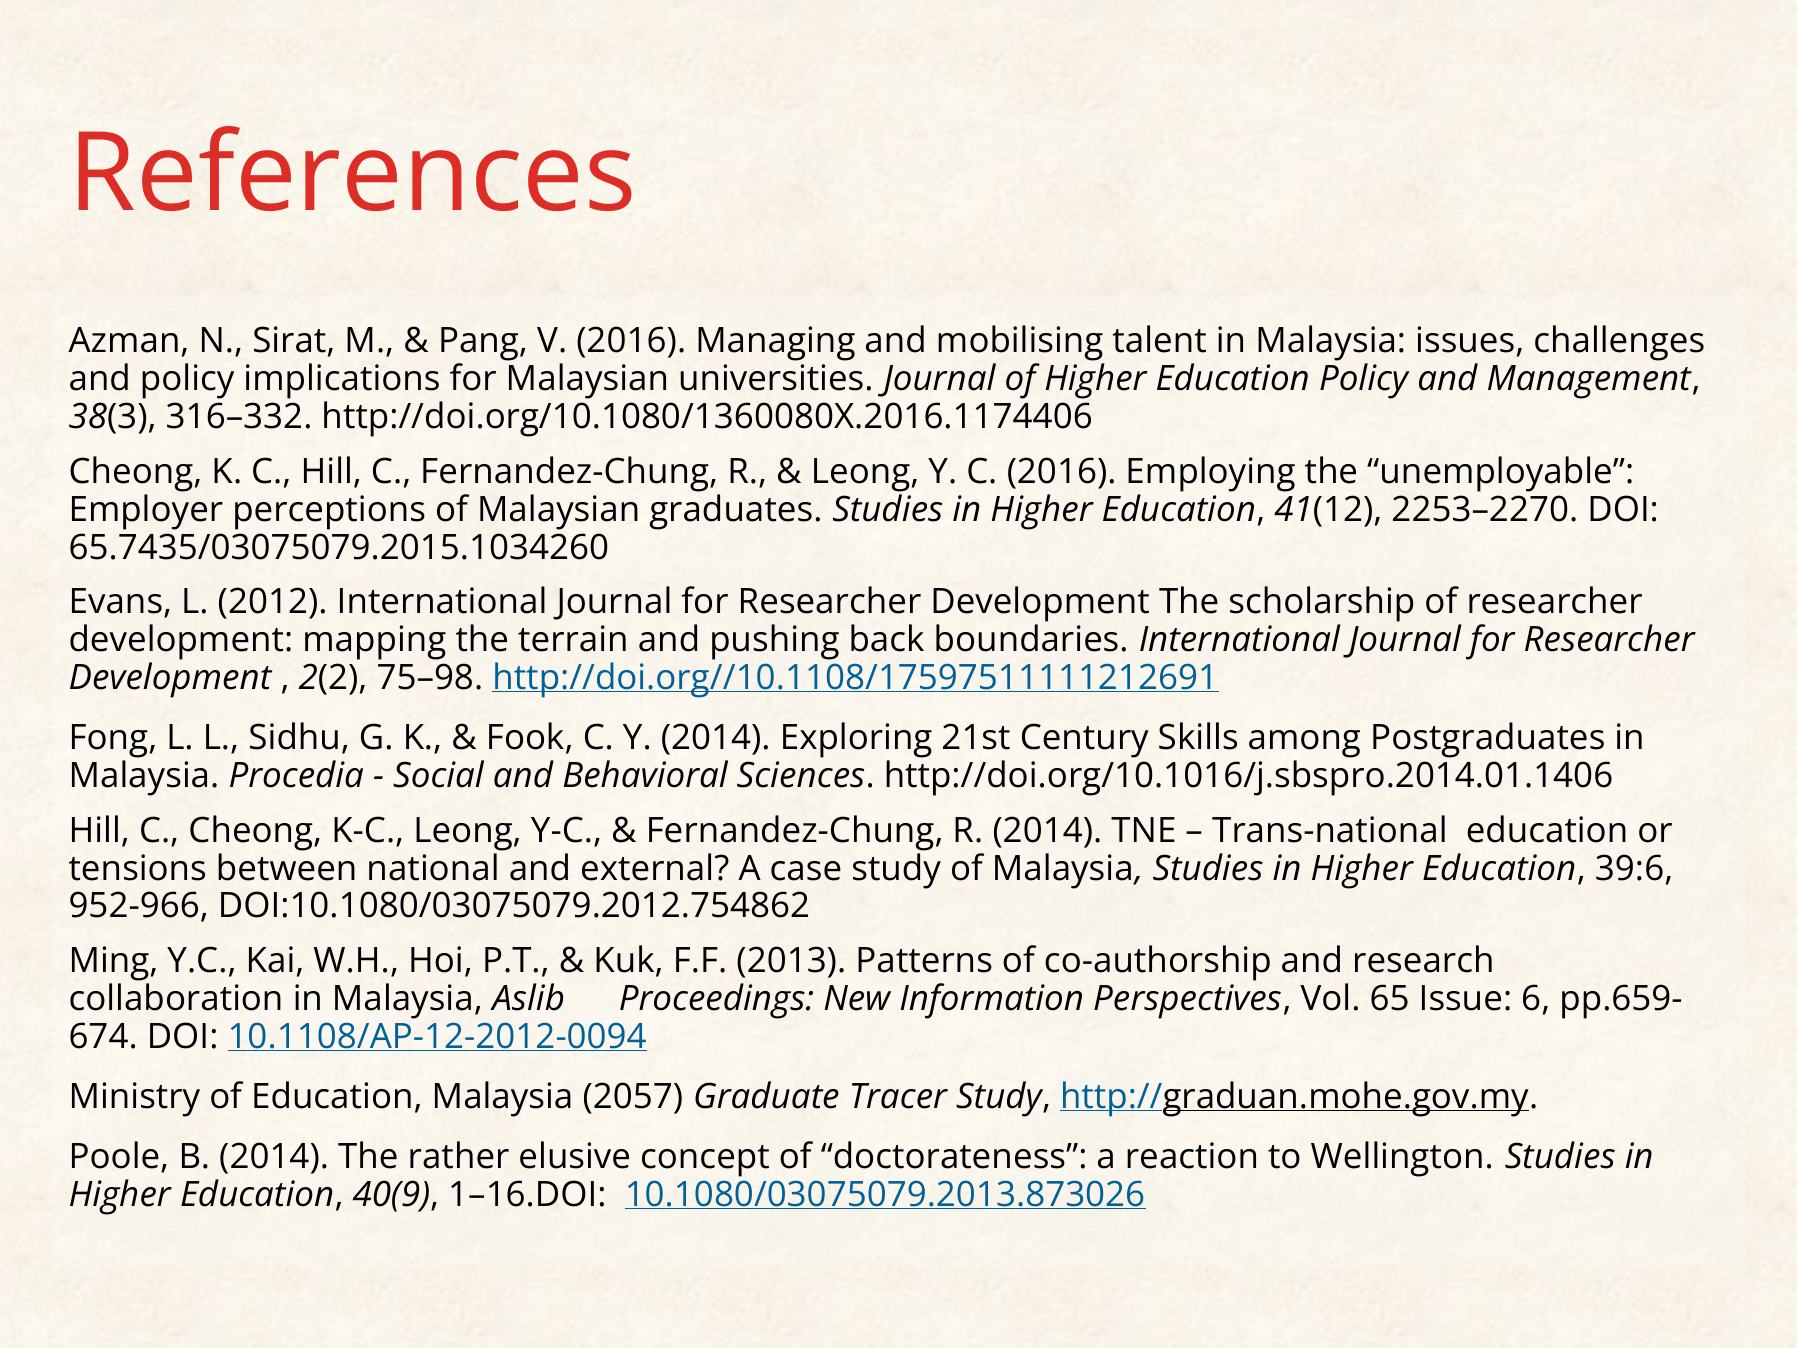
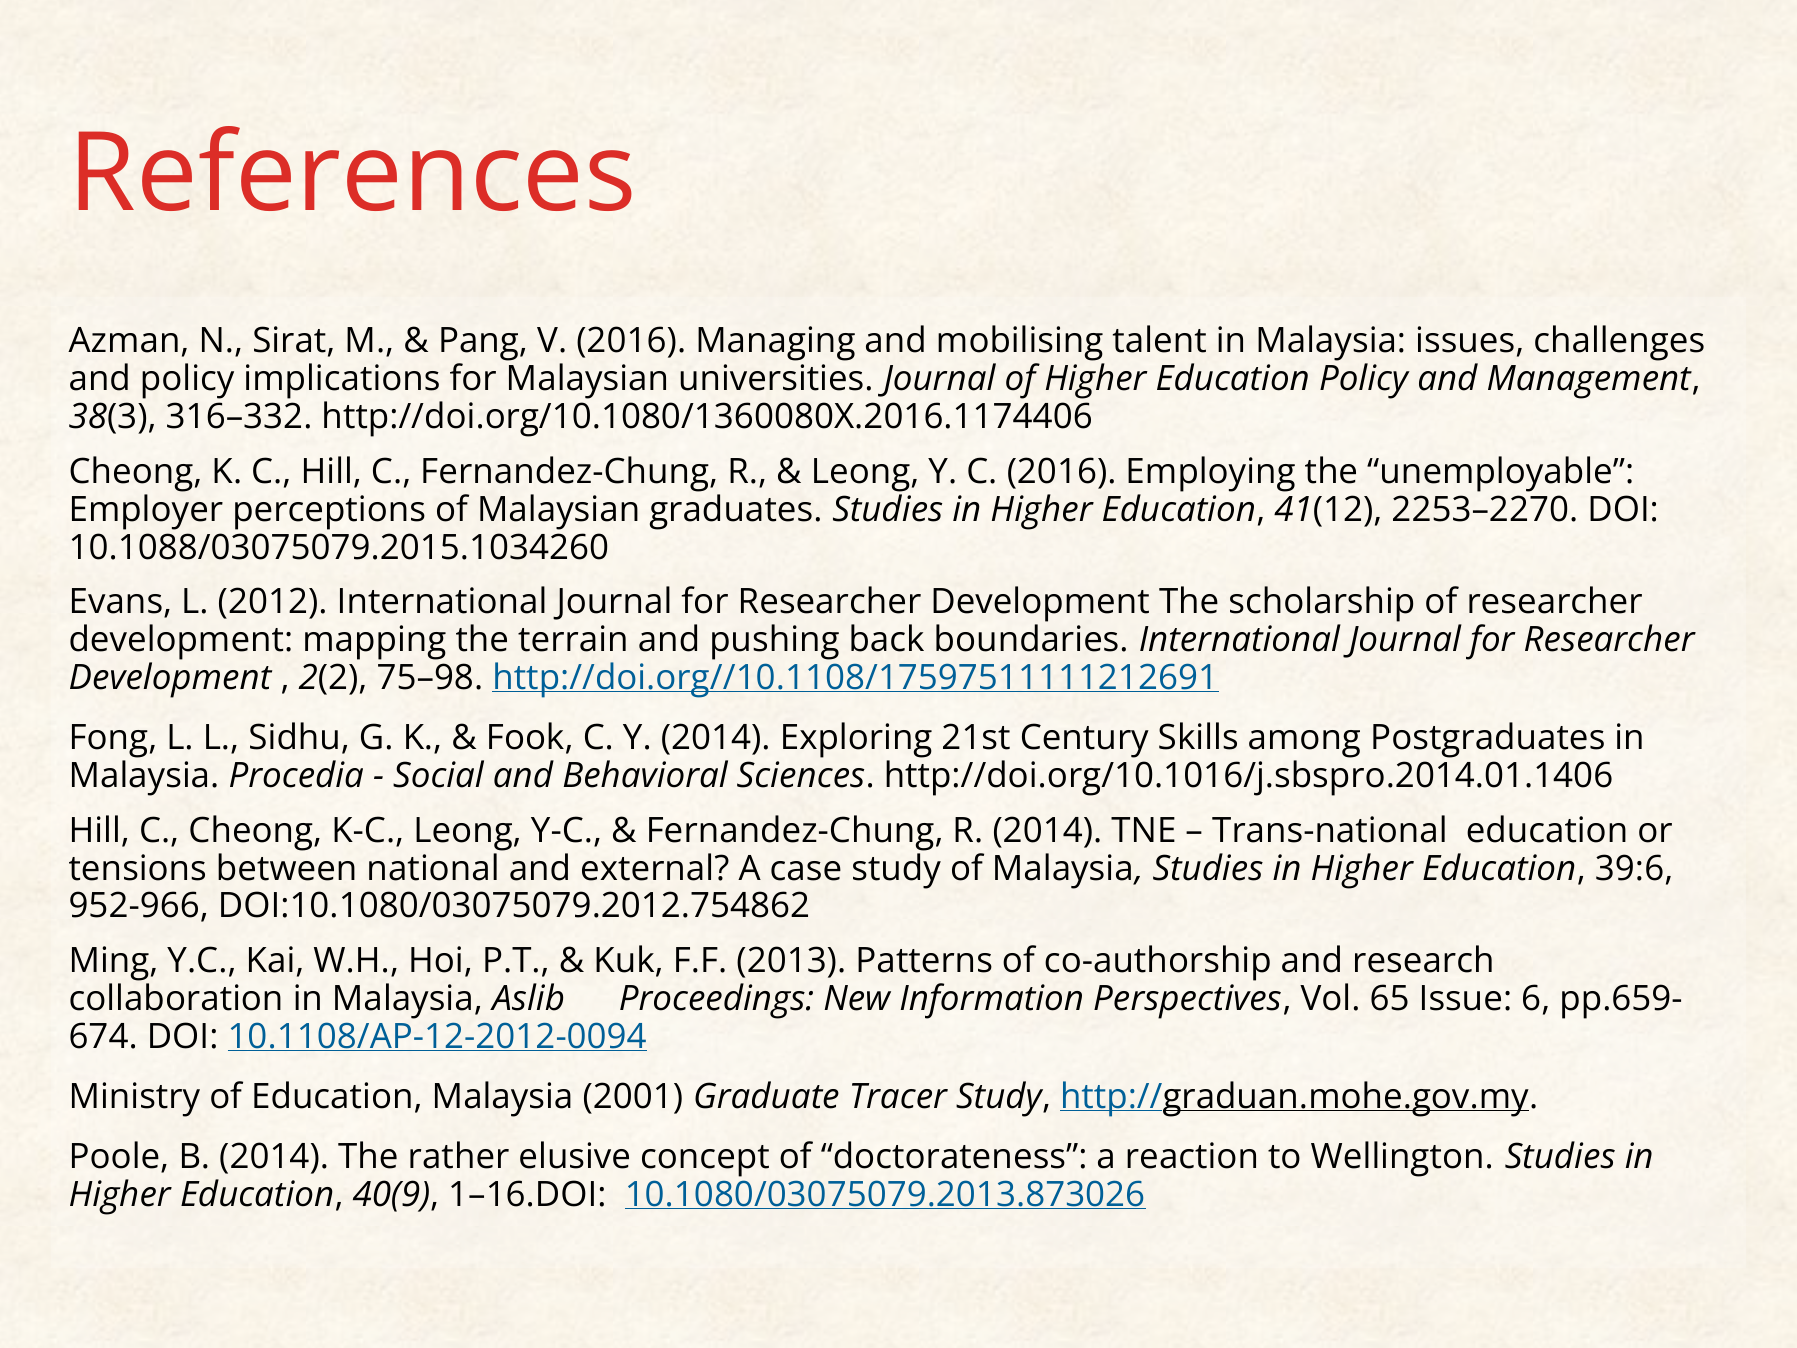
65.7435/03075079.2015.1034260: 65.7435/03075079.2015.1034260 -> 10.1088/03075079.2015.1034260 (339, 547)
2057: 2057 -> 2001 (633, 1097)
